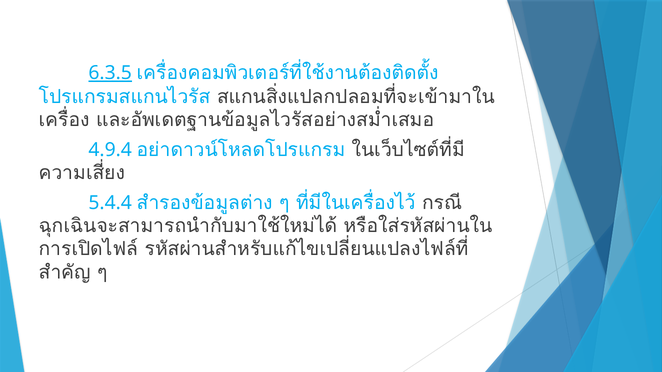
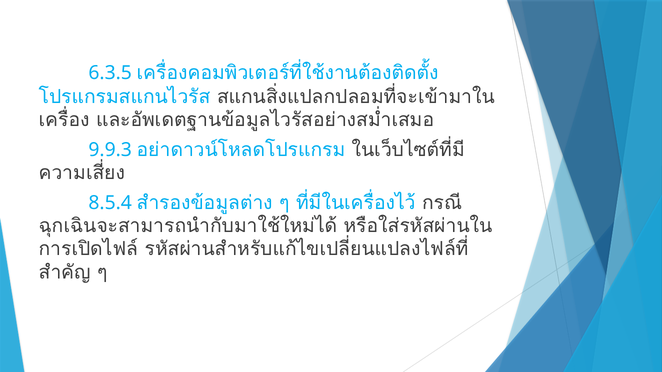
6.3.5 underline: present -> none (110, 73)
4.9.4: 4.9.4 -> 9.9.3 (110, 150)
5.4.4: 5.4.4 -> 8.5.4 (110, 203)
